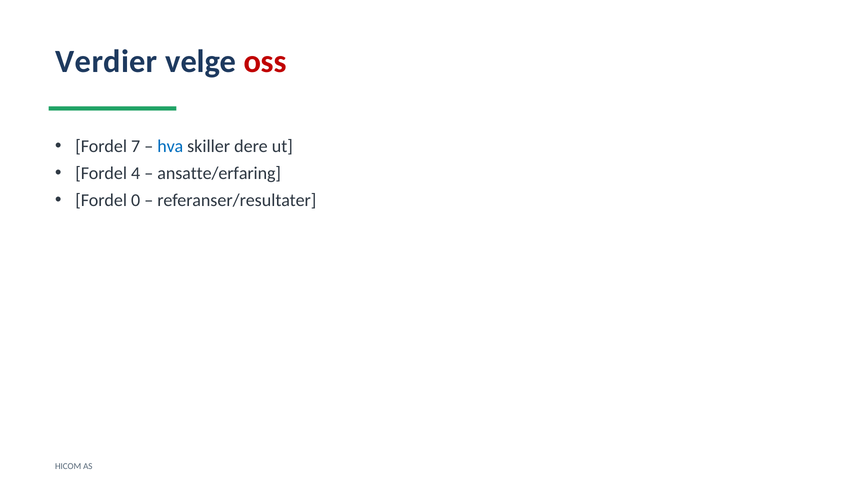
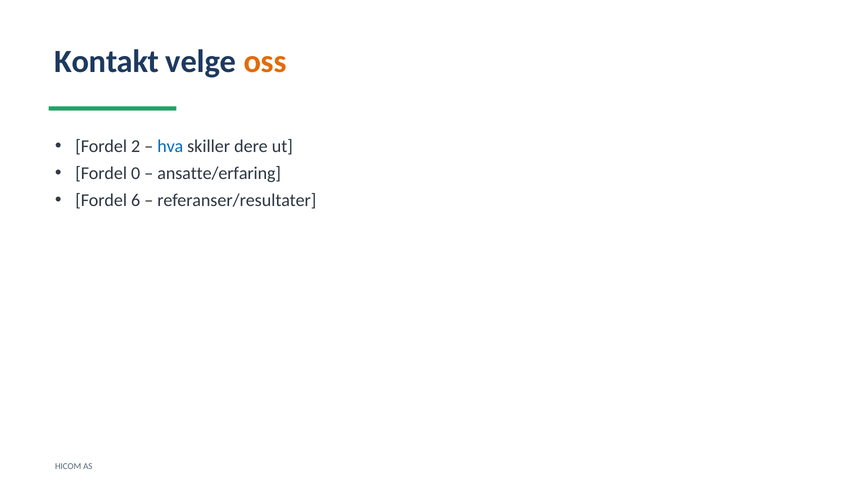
Verdier: Verdier -> Kontakt (107, 62)
oss colour: red -> orange (265, 62)
7: 7 -> 2 (136, 147)
4: 4 -> 0 (136, 174)
0: 0 -> 6 (136, 201)
